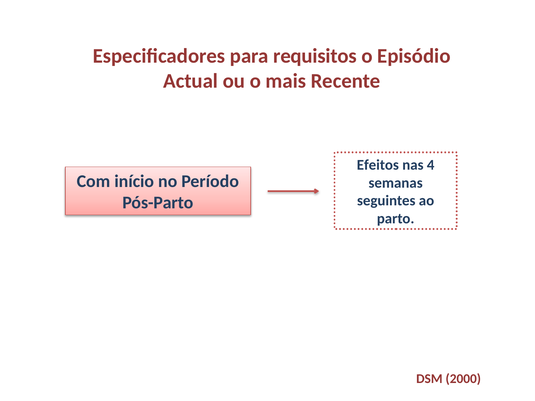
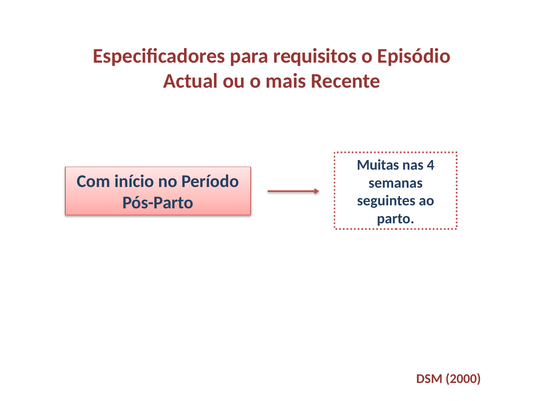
Efeitos: Efeitos -> Muitas (378, 165)
